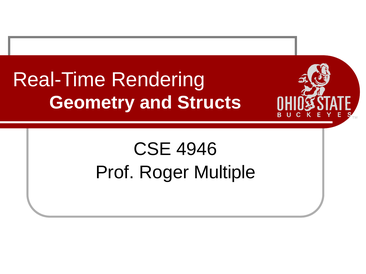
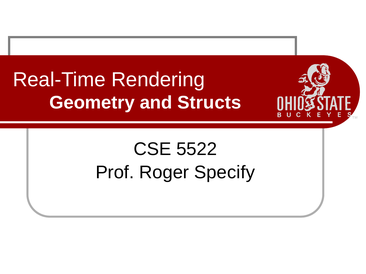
4946: 4946 -> 5522 (197, 149)
Multiple: Multiple -> Specify (225, 173)
